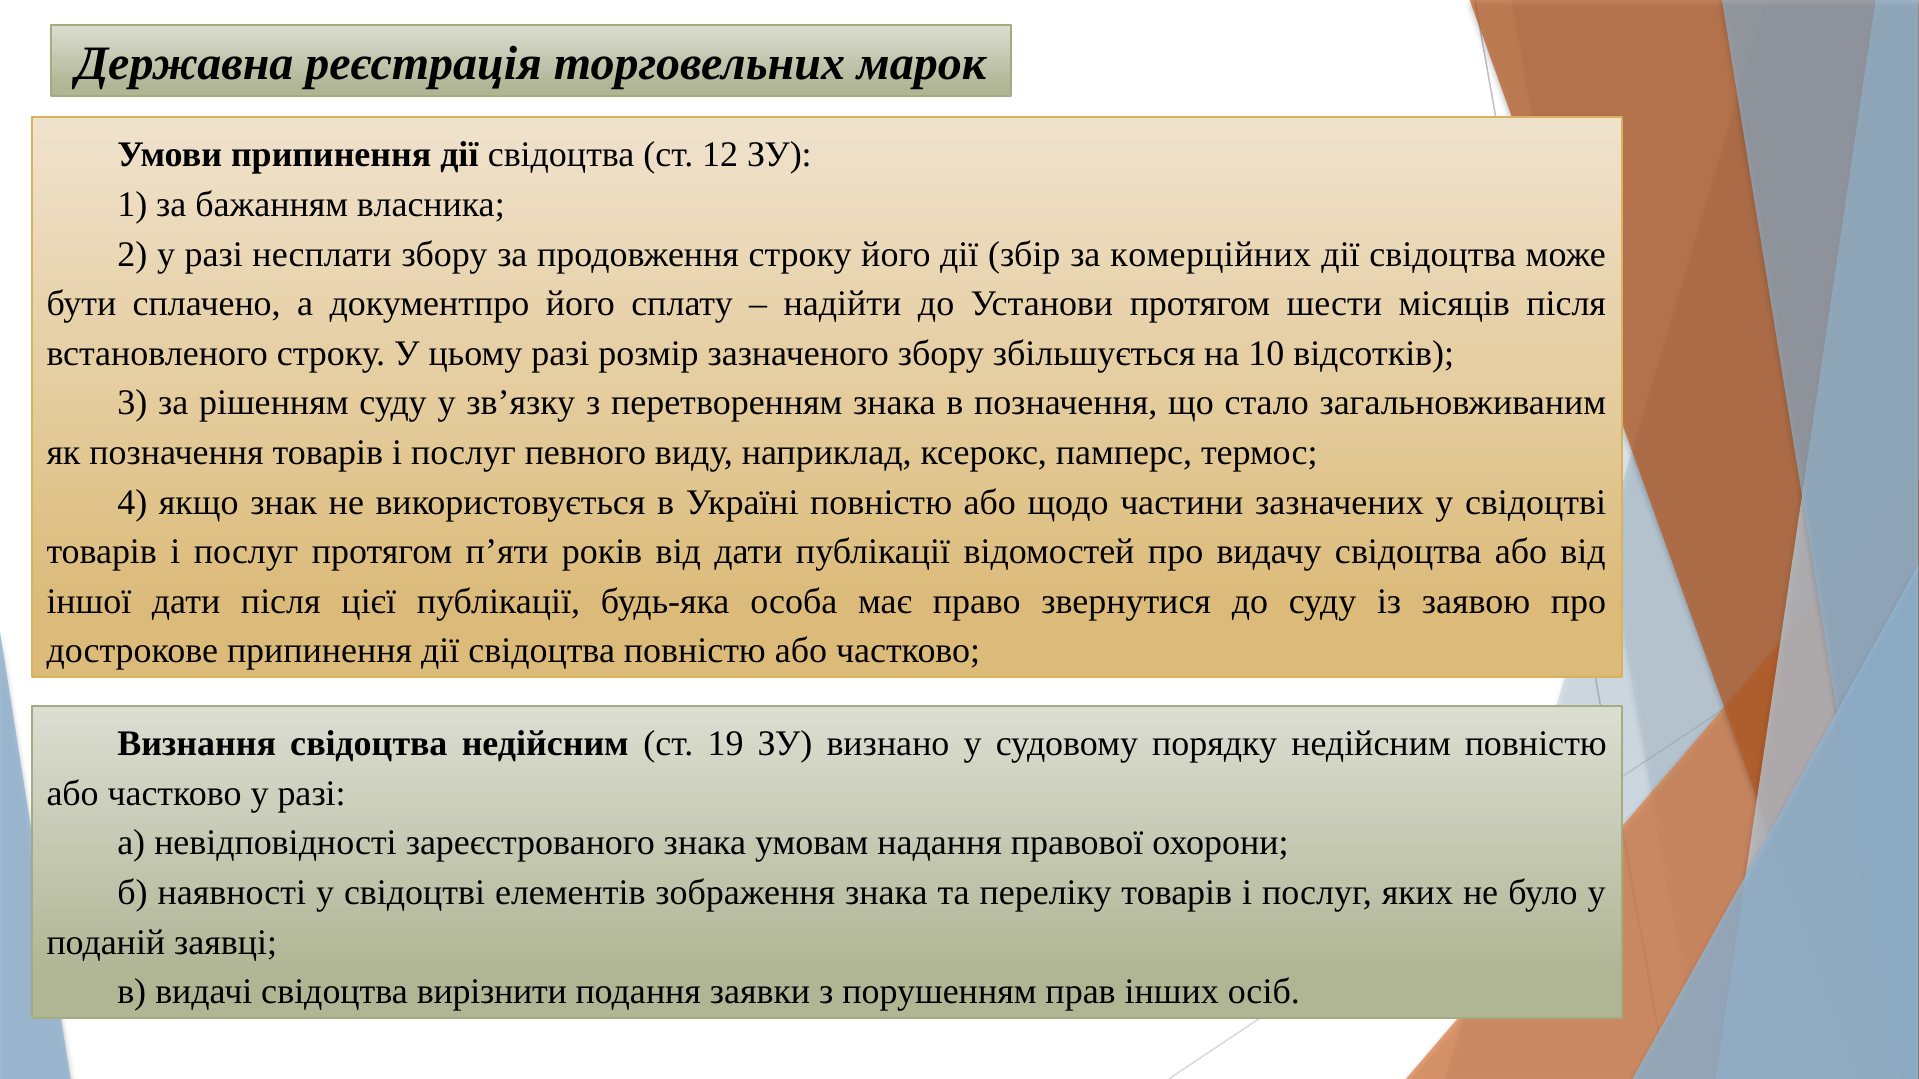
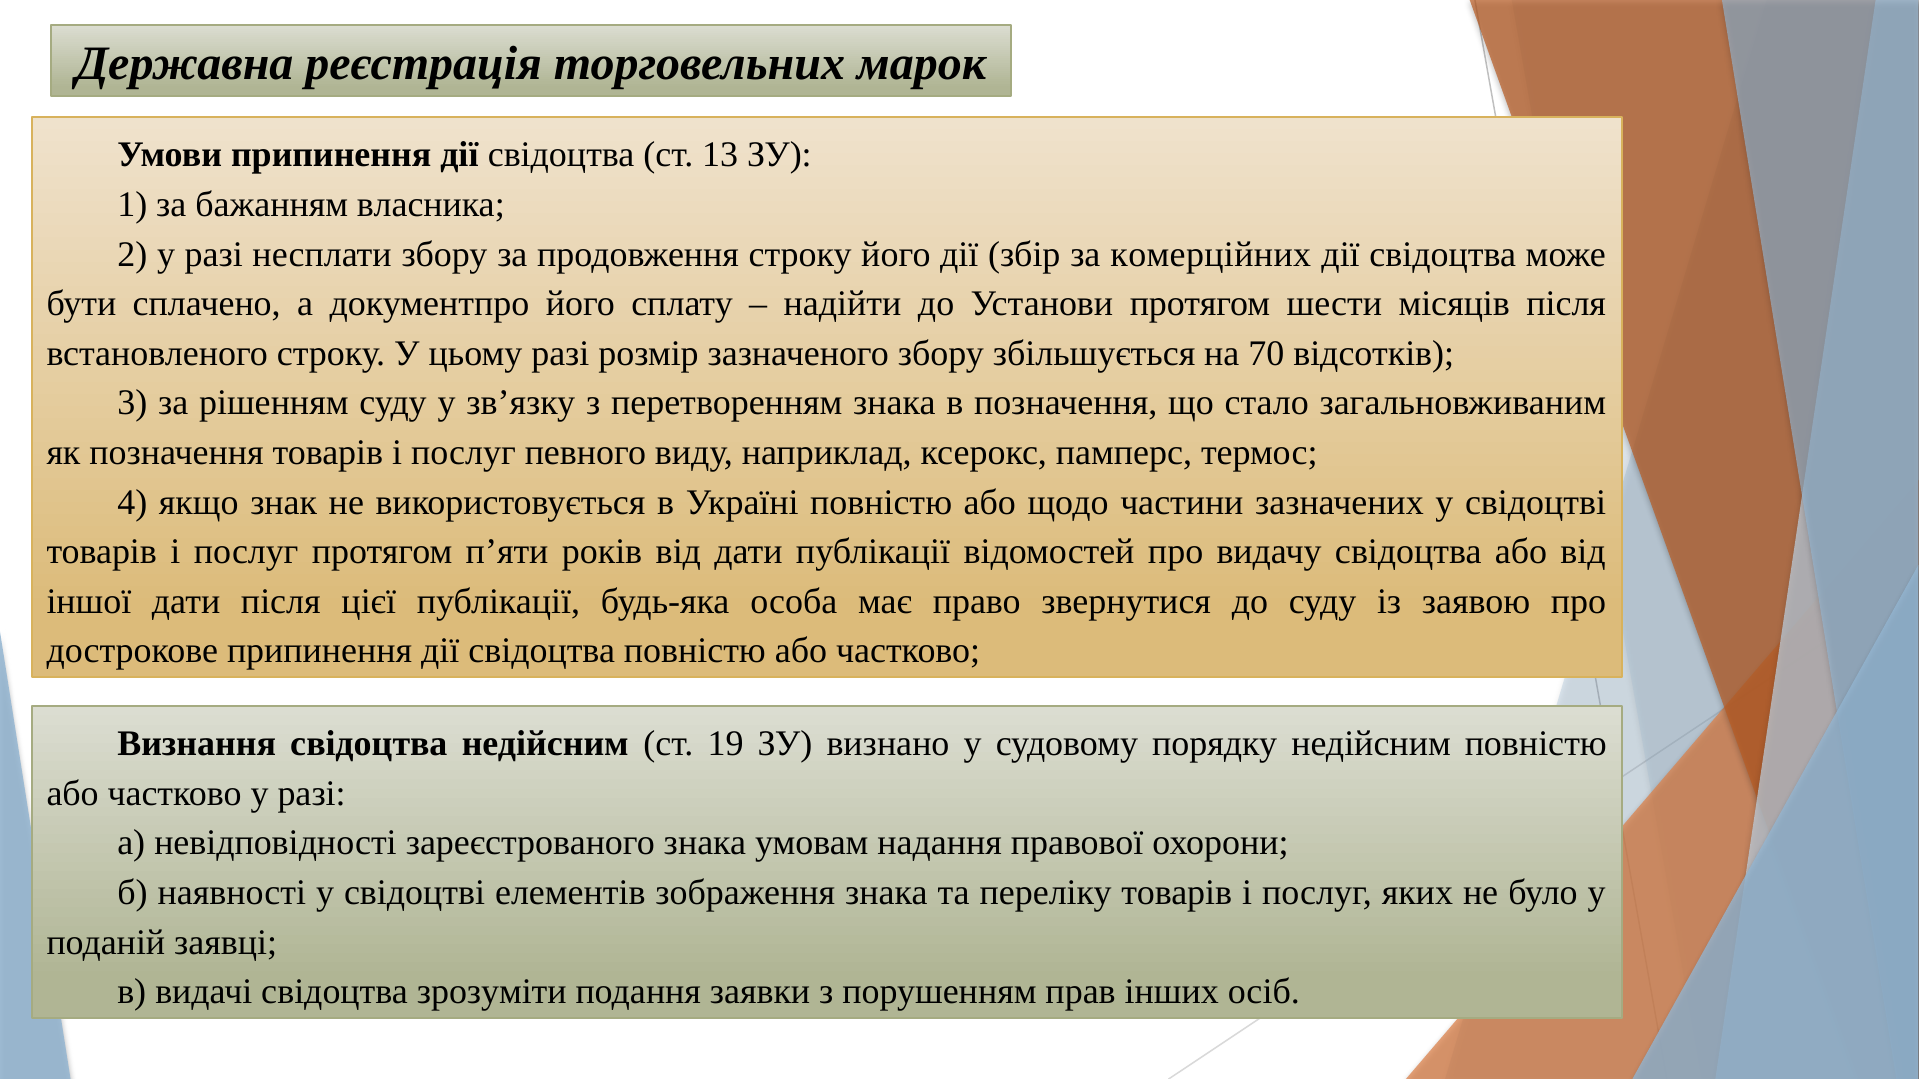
12: 12 -> 13 (720, 155)
10: 10 -> 70 (1266, 354)
вирізнити: вирізнити -> зрозуміти (492, 992)
